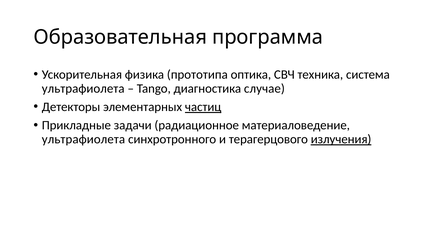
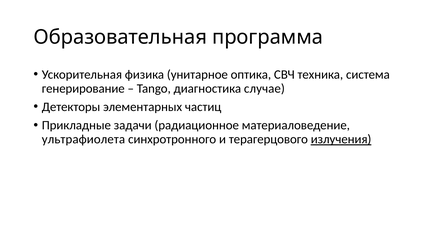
прототипа: прототипа -> унитарное (197, 74)
ультрафиолета: ультрафиолета -> генерирование (83, 88)
частиц underline: present -> none (203, 107)
